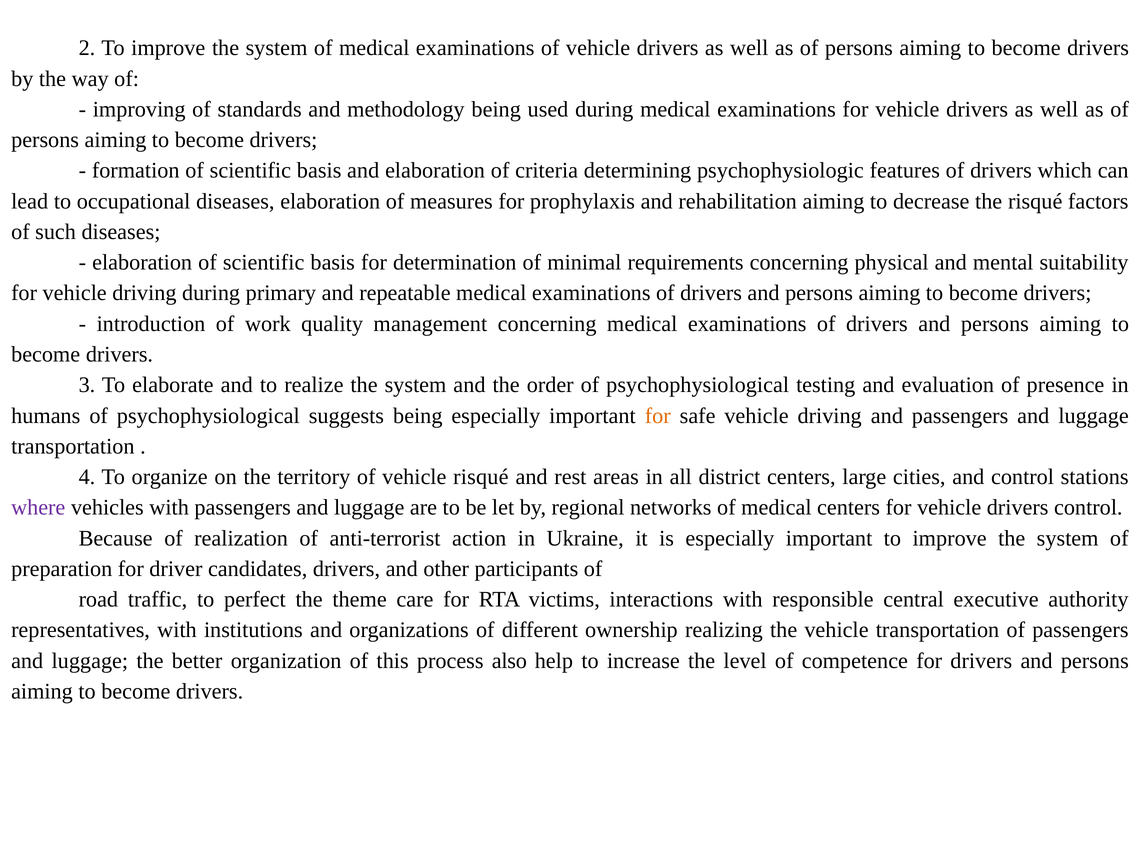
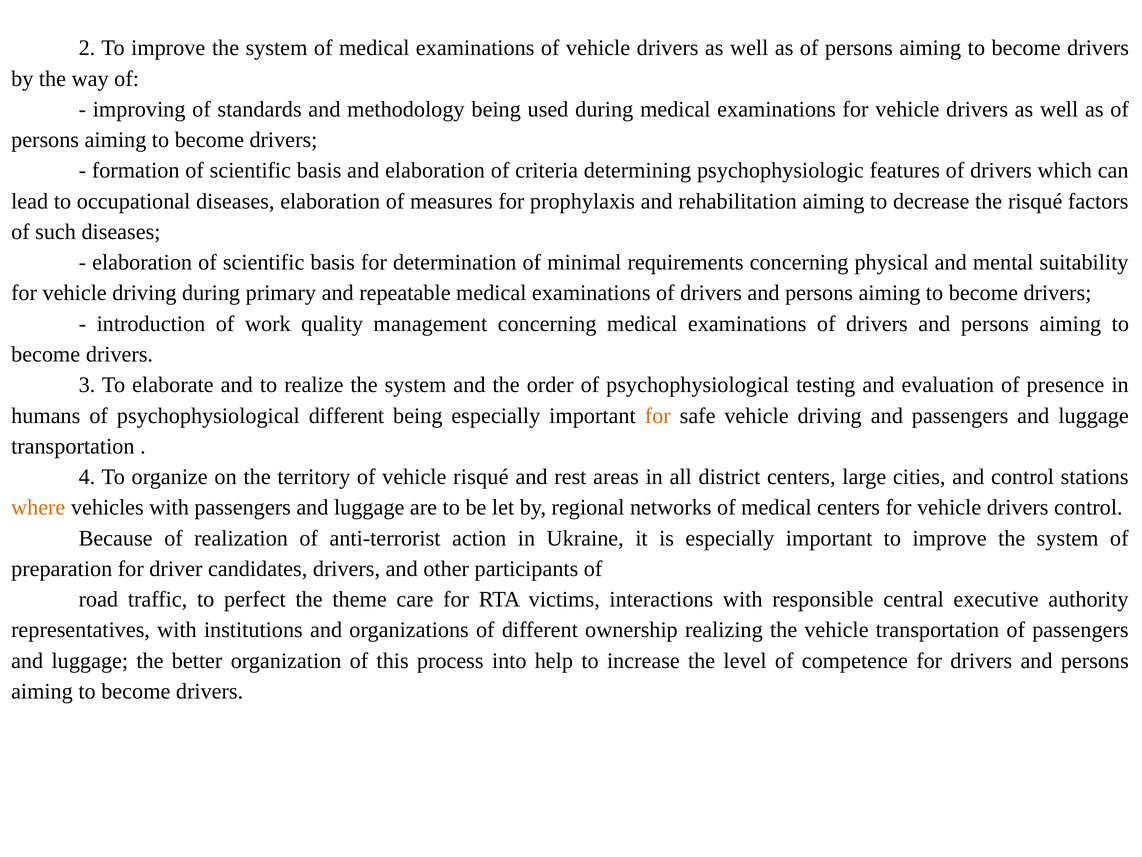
psychophysiological suggests: suggests -> different (346, 415)
where colour: purple -> orange (38, 507)
also: also -> into (509, 660)
